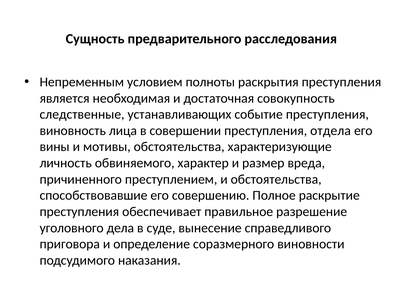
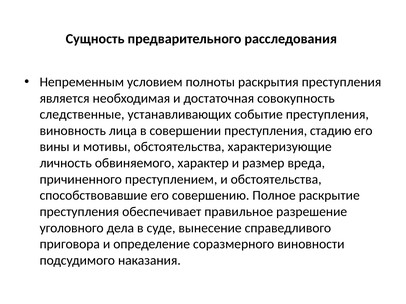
отдела: отдела -> стадию (331, 131)
